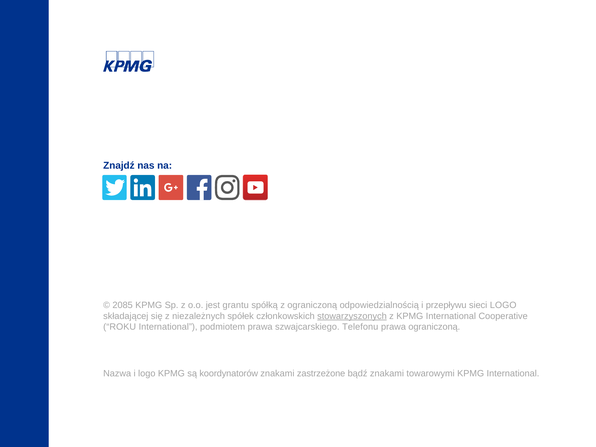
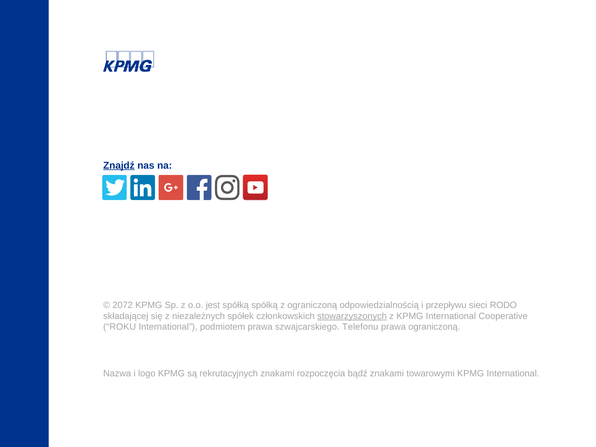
Znajdź underline: none -> present (119, 166)
2085: 2085 -> 2072 (123, 305)
jest grantu: grantu -> spółką (236, 305)
sieci LOGO: LOGO -> RODO (503, 305)
koordynatorów: koordynatorów -> rekrutacyjnych (229, 373)
zastrzeżone: zastrzeżone -> rozpoczęcia (321, 373)
